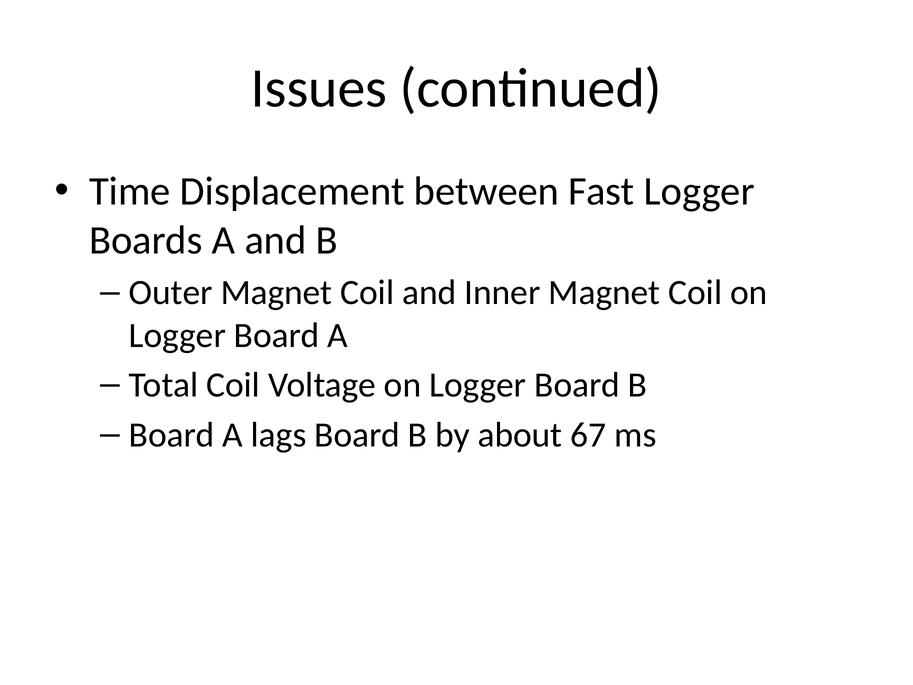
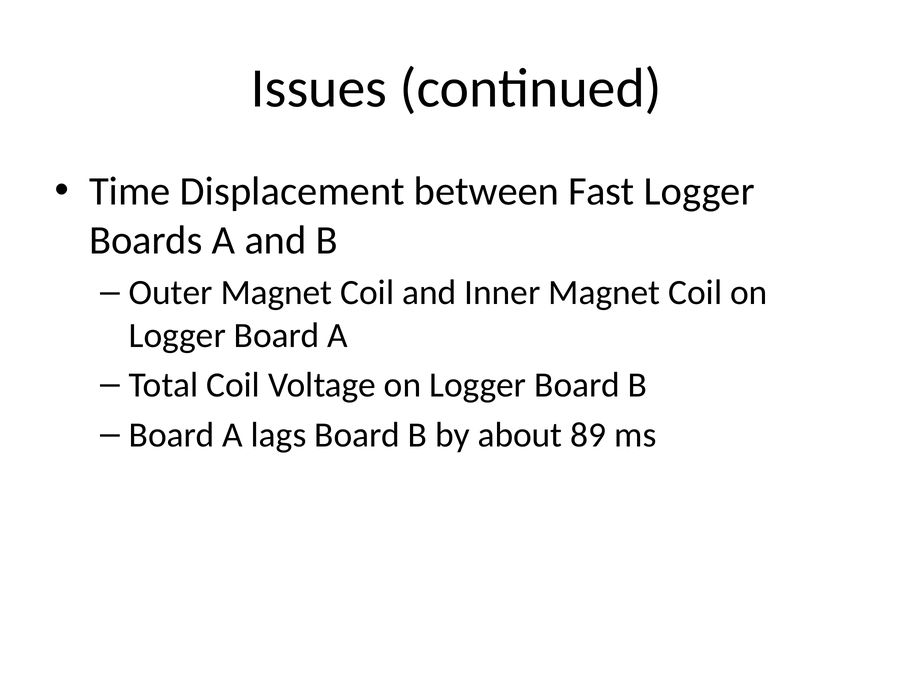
67: 67 -> 89 (588, 435)
